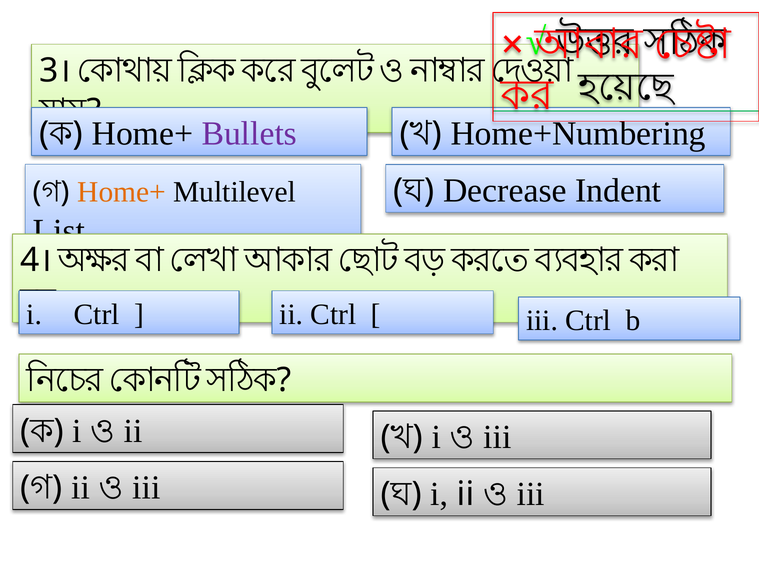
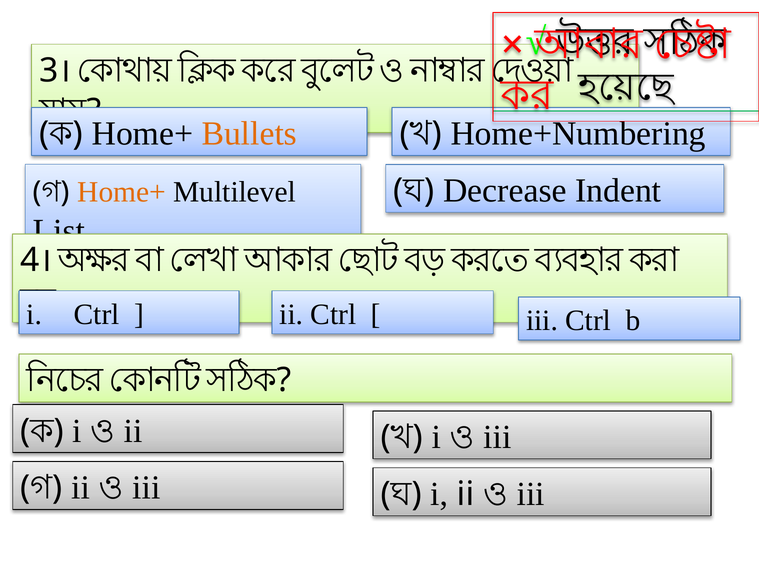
Bullets colour: purple -> orange (249, 134)
